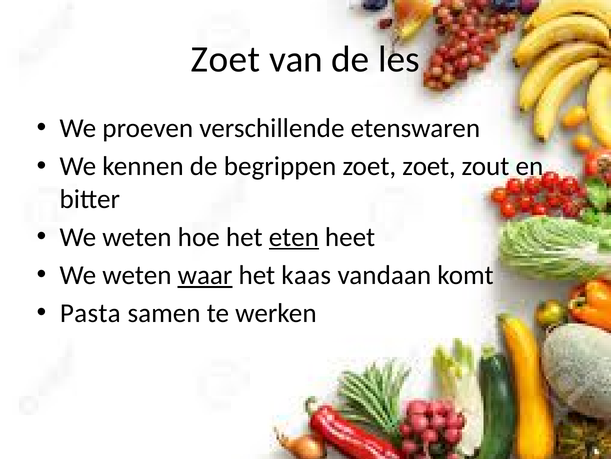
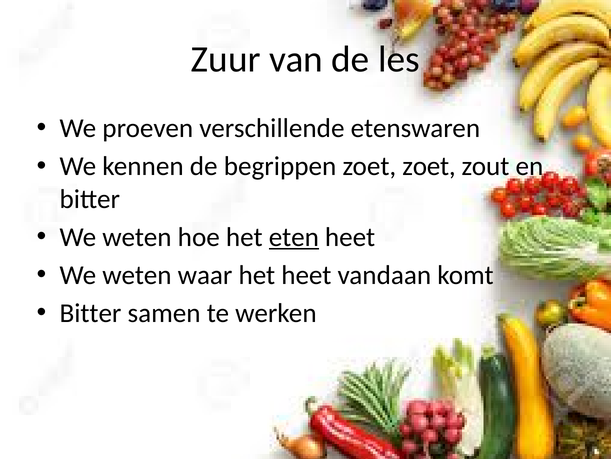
Zoet: Zoet -> Zuur (226, 59)
waar underline: present -> none (205, 275)
het kaas: kaas -> heet (306, 275)
Pasta: Pasta -> Bitter (90, 313)
